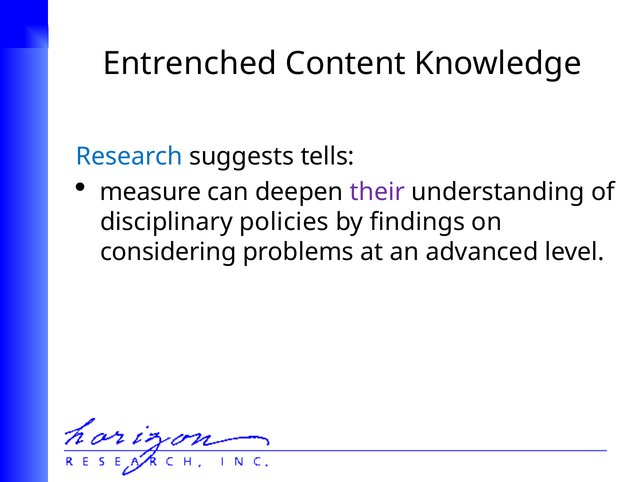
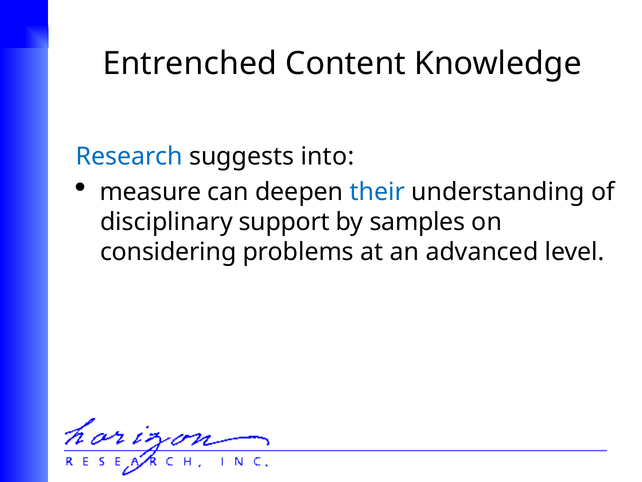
tells: tells -> into (327, 157)
their colour: purple -> blue (377, 192)
policies: policies -> support (284, 222)
findings: findings -> samples (417, 222)
